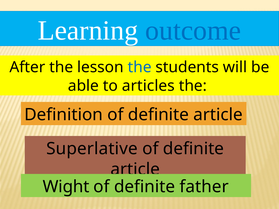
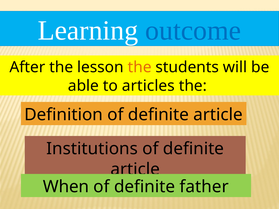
the colour: blue -> orange (140, 67)
Superlative: Superlative -> Institutions (92, 149)
Wight: Wight -> When (66, 187)
